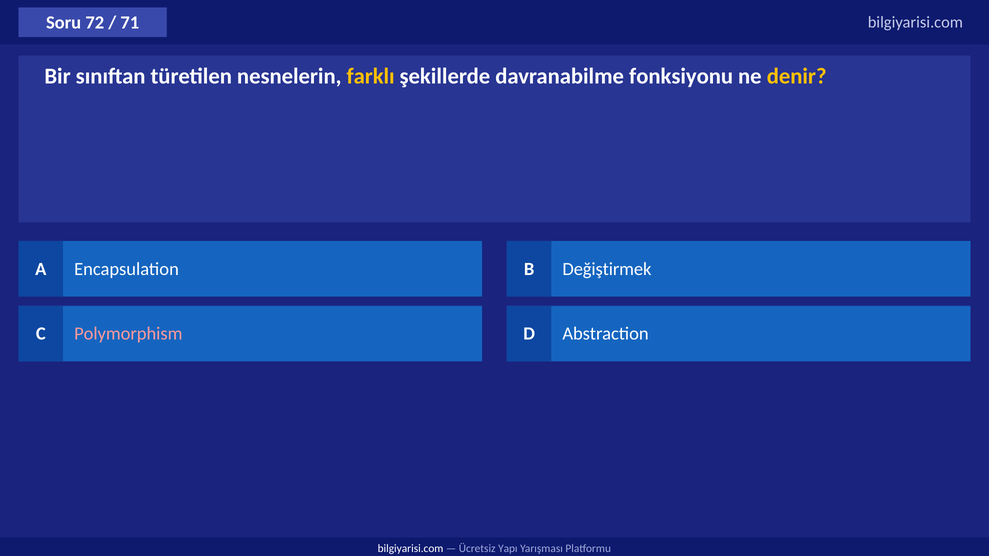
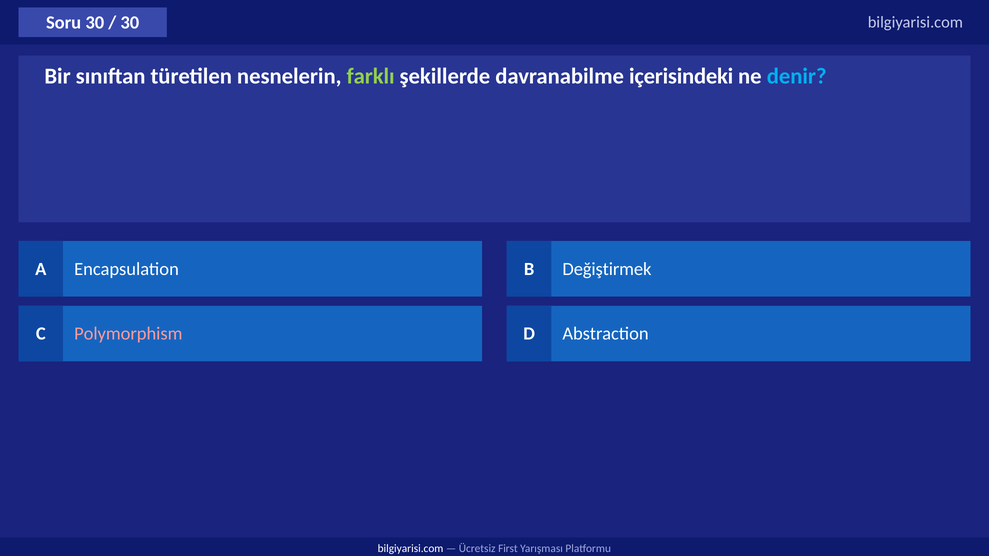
Soru 72: 72 -> 30 (95, 23)
71: 71 -> 30 (130, 23)
farklı colour: yellow -> light green (371, 76)
fonksiyonu: fonksiyonu -> içerisindeki (681, 76)
denir colour: yellow -> light blue (797, 76)
Yapı: Yapı -> First (508, 549)
